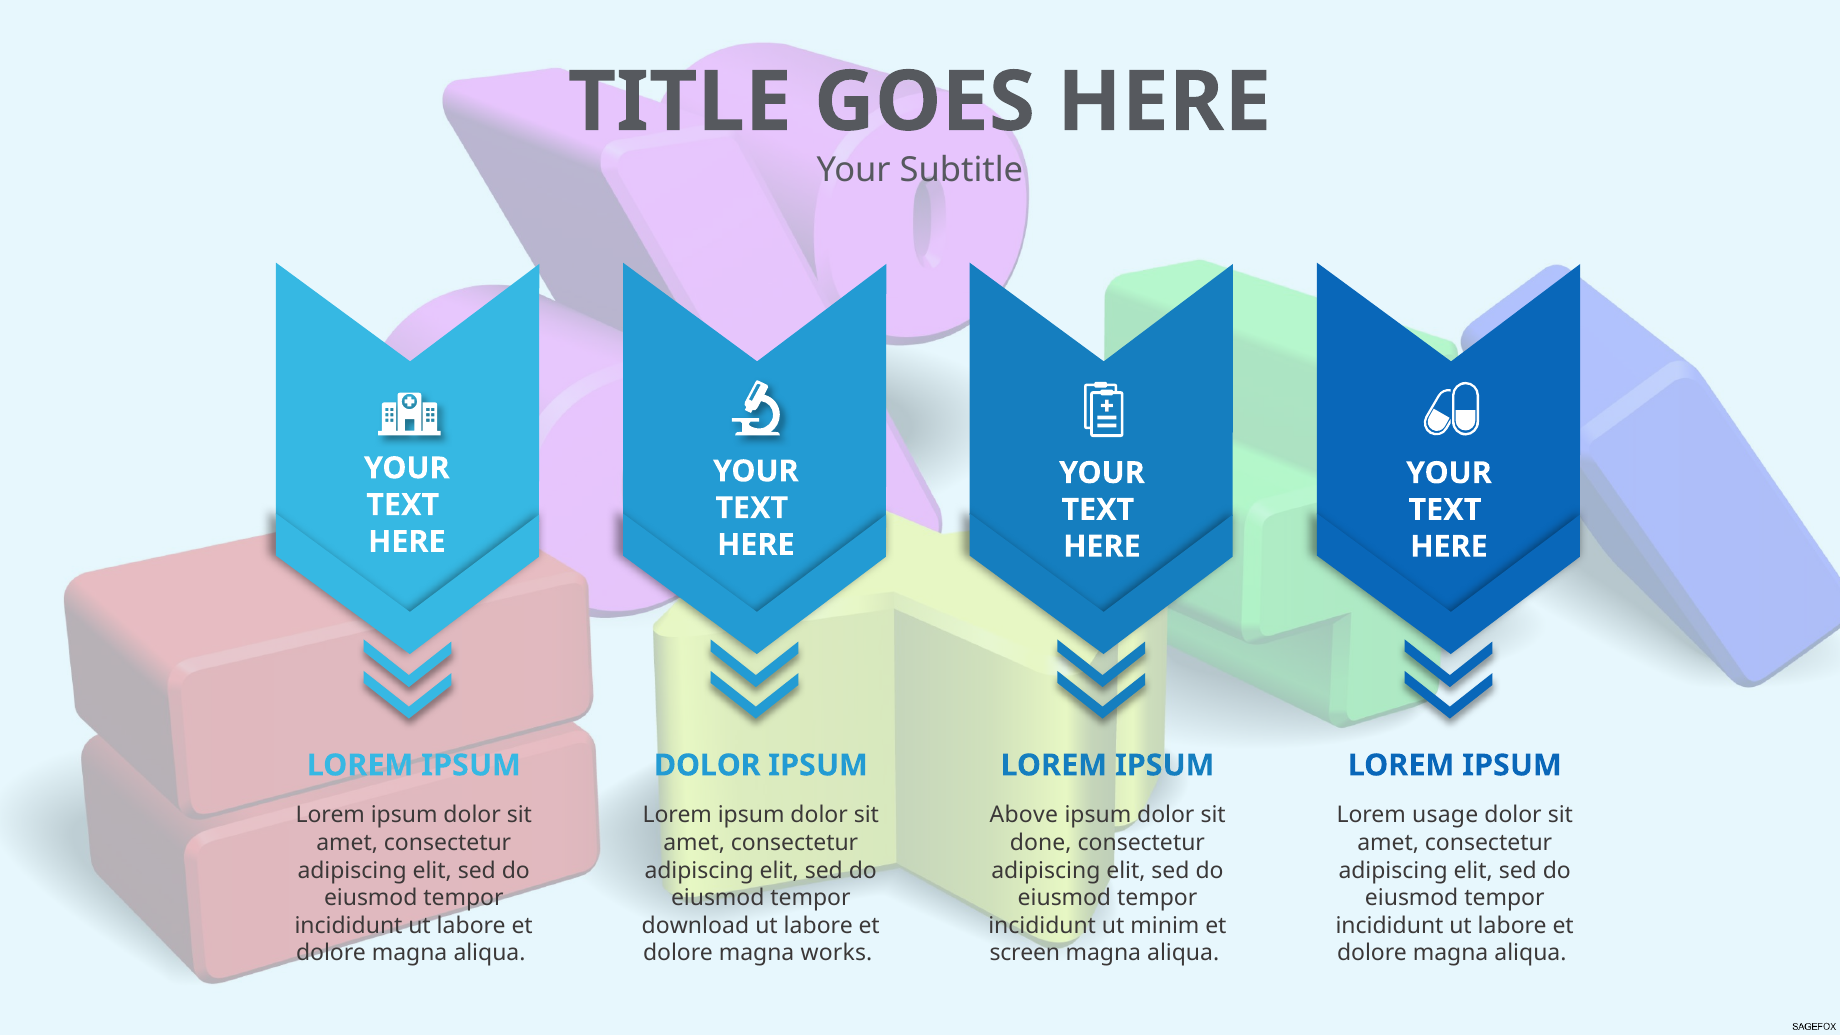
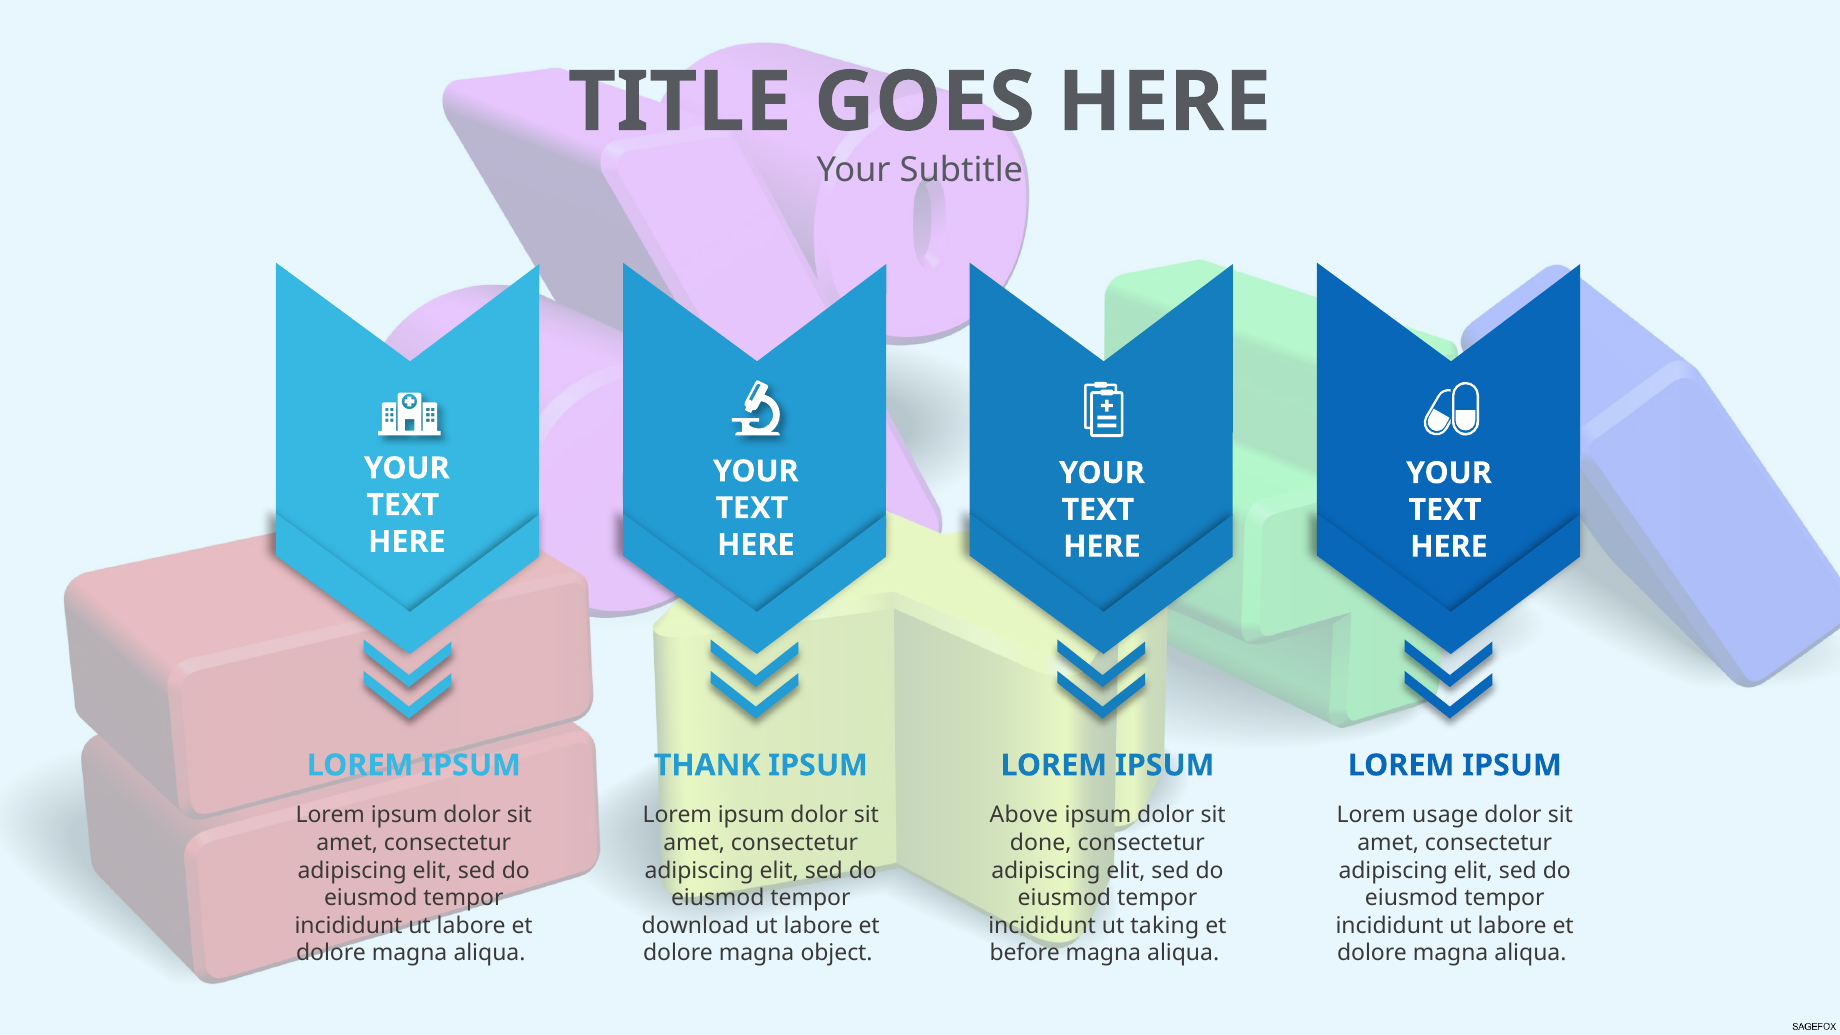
DOLOR: DOLOR -> THANK (707, 765)
minim: minim -> taking (1165, 926)
works: works -> object (837, 953)
screen: screen -> before (1025, 953)
